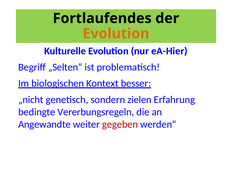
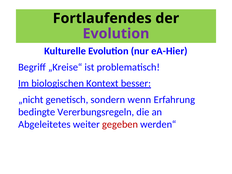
Evolution colour: orange -> purple (116, 34)
„Selten“: „Selten“ -> „Kreise“ (65, 67)
zielen: zielen -> wenn (139, 100)
Angewandte: Angewandte -> Abgeleitetes (44, 124)
